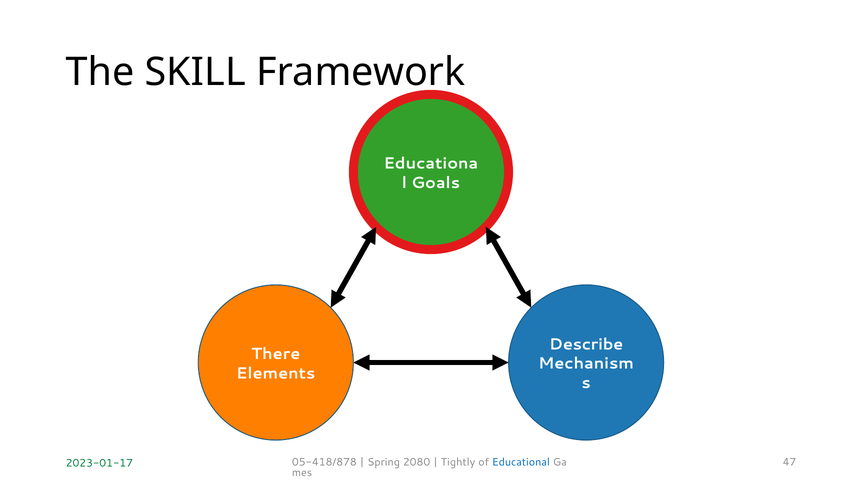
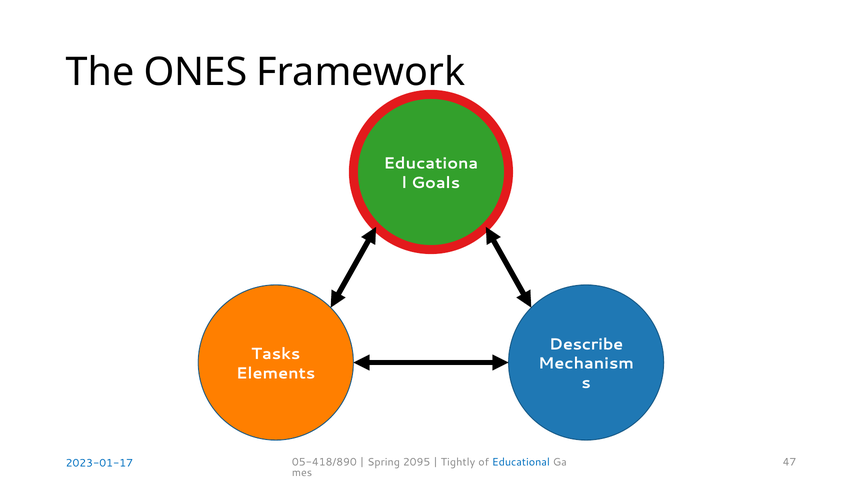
SKILL: SKILL -> ONES (196, 72)
There: There -> Tasks (276, 354)
05-418/878: 05-418/878 -> 05-418/890 (324, 462)
2080: 2080 -> 2095 (417, 462)
2023-01-17 colour: green -> blue (99, 463)
